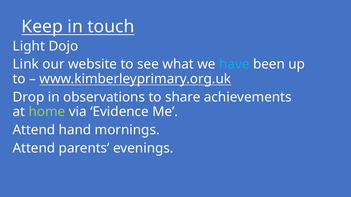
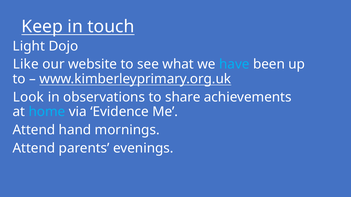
Link: Link -> Like (26, 64)
Drop: Drop -> Look (28, 97)
home colour: light green -> light blue (47, 112)
